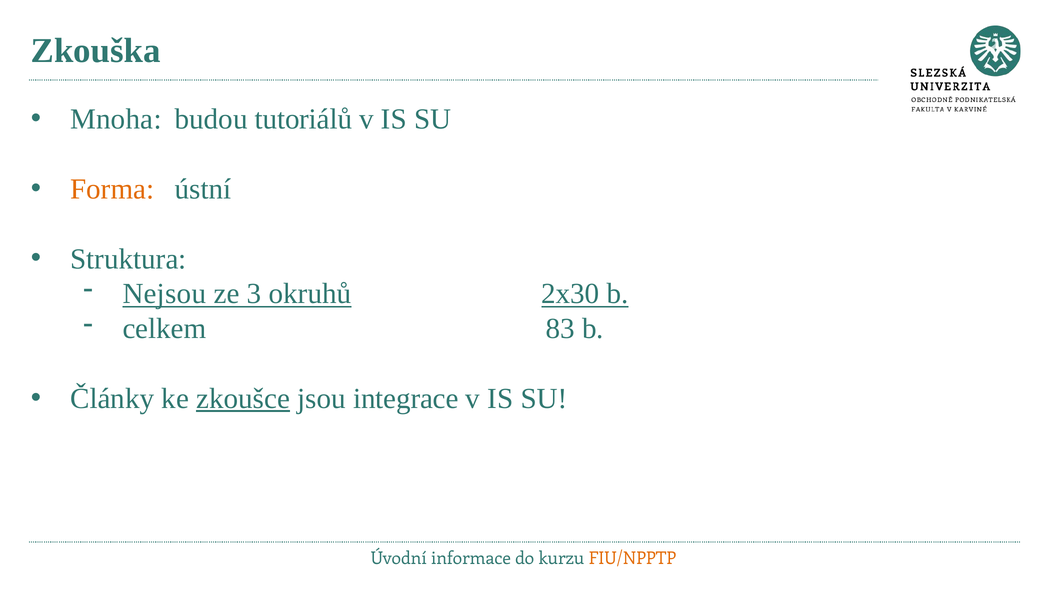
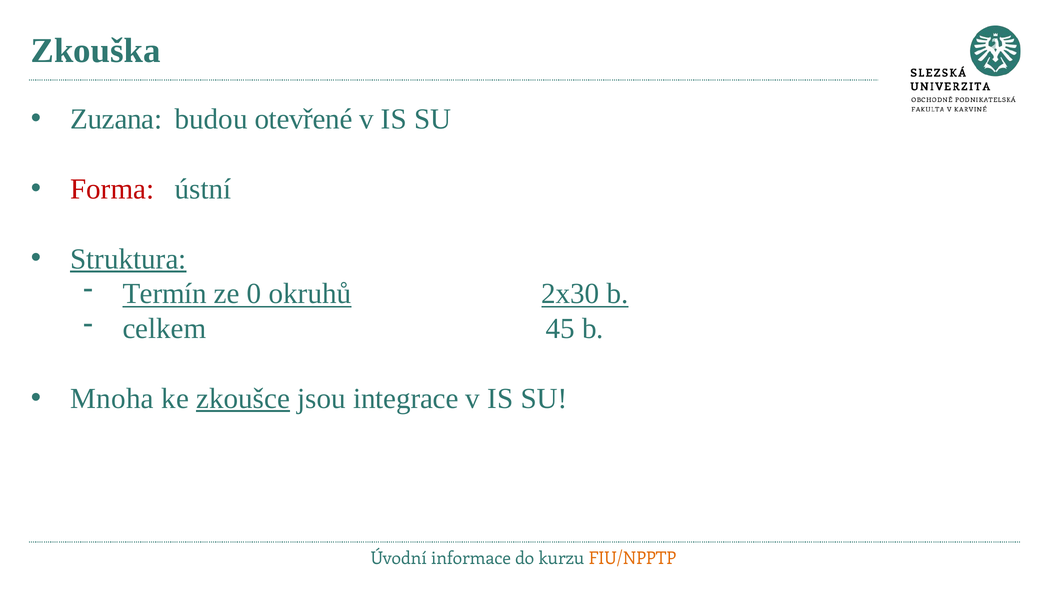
Mnoha: Mnoha -> Zuzana (116, 119)
tutoriálů: tutoriálů -> otevřené (304, 119)
Forma colour: orange -> red (112, 189)
Struktura underline: none -> present (128, 259)
Nejsou: Nejsou -> Termín (165, 294)
3: 3 -> 0 (254, 294)
83: 83 -> 45 (560, 329)
Články: Články -> Mnoha (112, 399)
